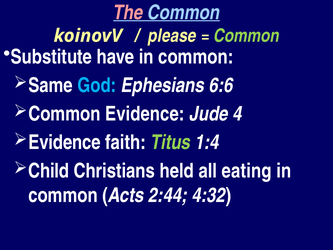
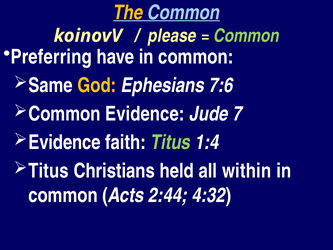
The colour: pink -> yellow (128, 13)
Substitute: Substitute -> Preferring (51, 57)
God colour: light blue -> yellow (97, 85)
6:6: 6:6 -> 7:6 (221, 85)
4: 4 -> 7 (237, 114)
Child: Child -> Titus (48, 171)
eating: eating -> within (247, 171)
